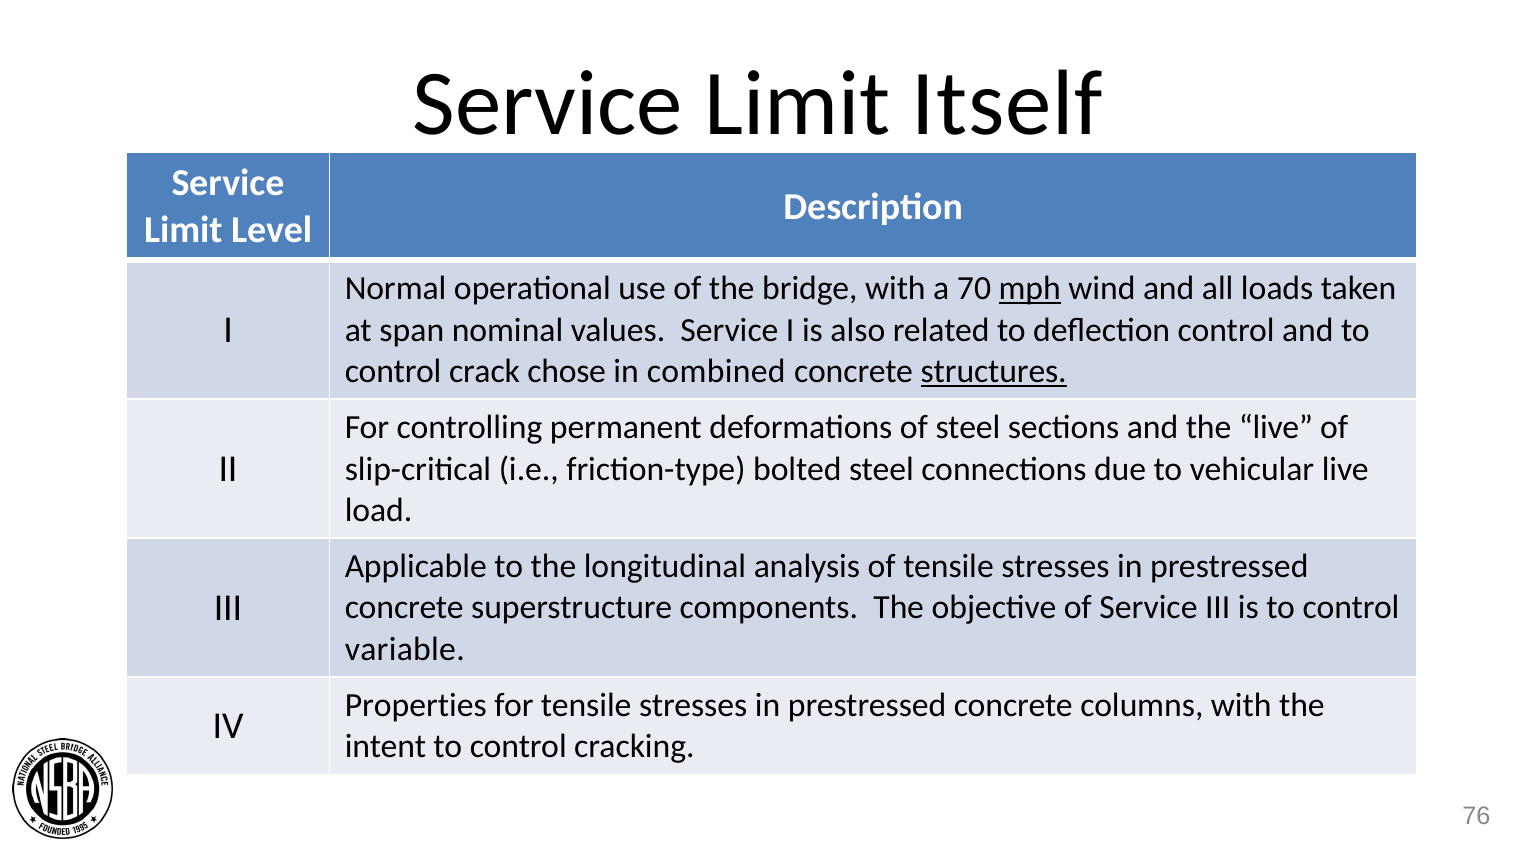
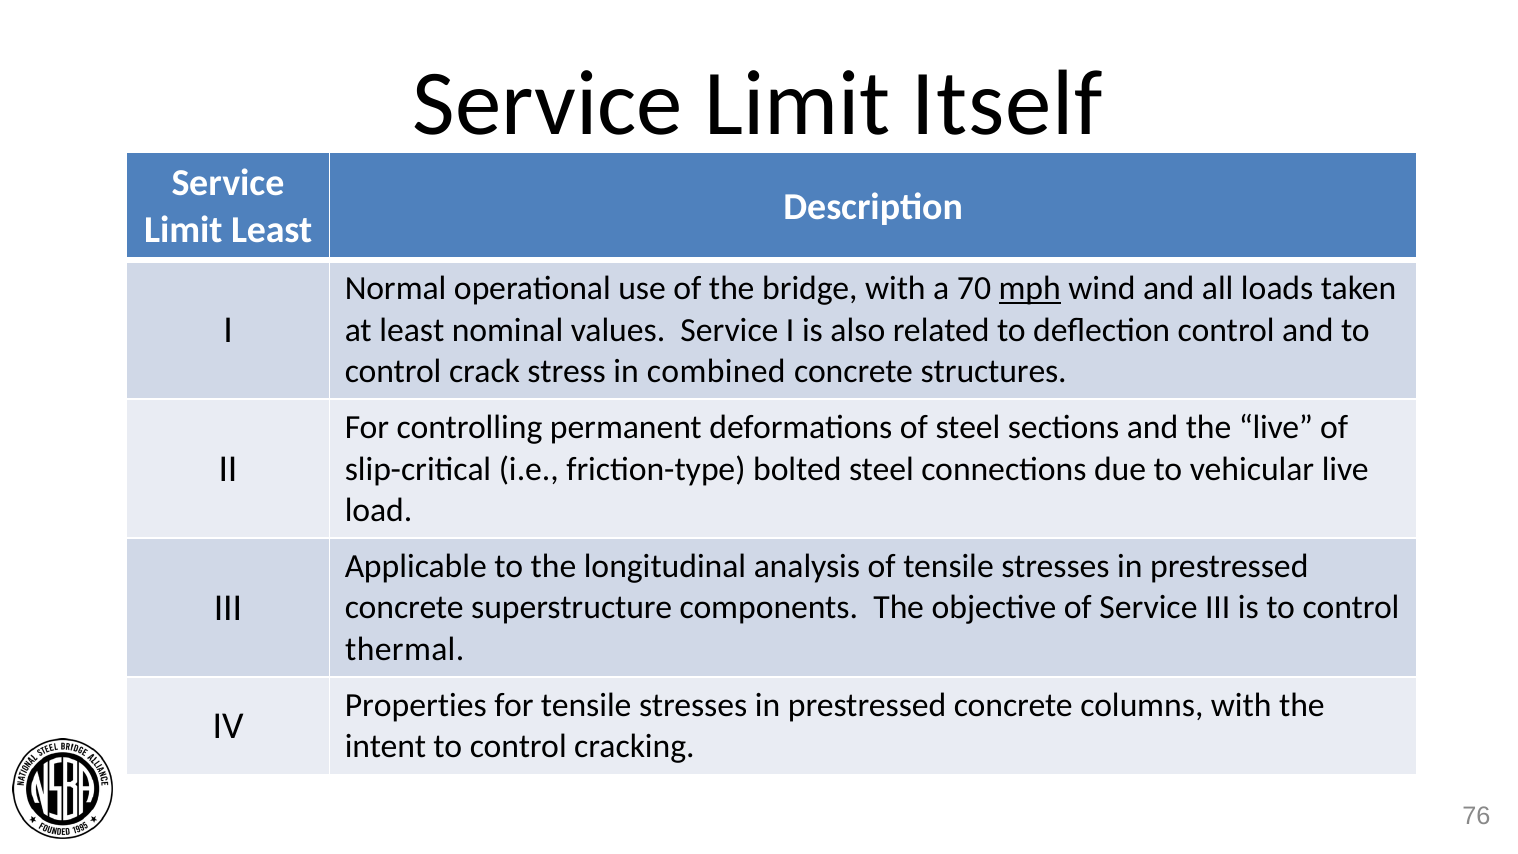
Limit Level: Level -> Least (272, 230)
at span: span -> least (412, 330)
chose: chose -> stress (567, 371)
structures underline: present -> none (994, 371)
variable: variable -> thermal (405, 649)
